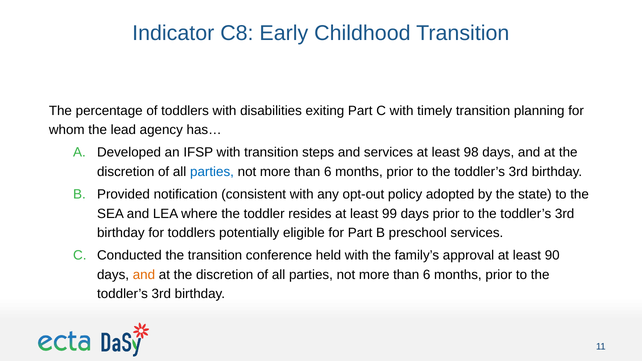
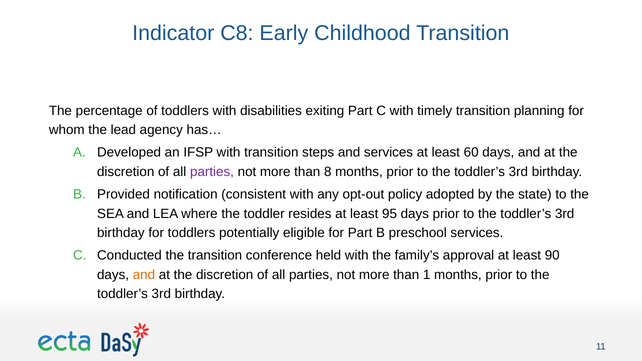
98: 98 -> 60 (471, 153)
parties colour: blue -> purple (212, 172)
6: 6 -> 8 (328, 172)
99: 99 -> 95 (390, 214)
6: 6 -> 1 (427, 275)
